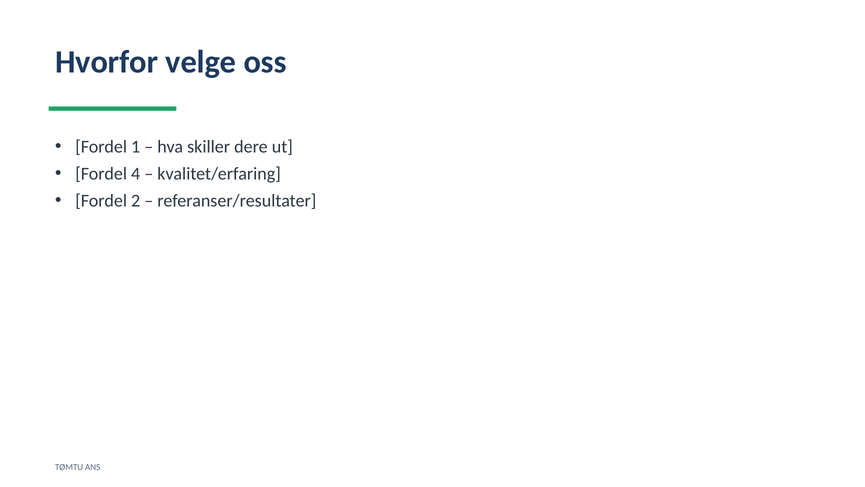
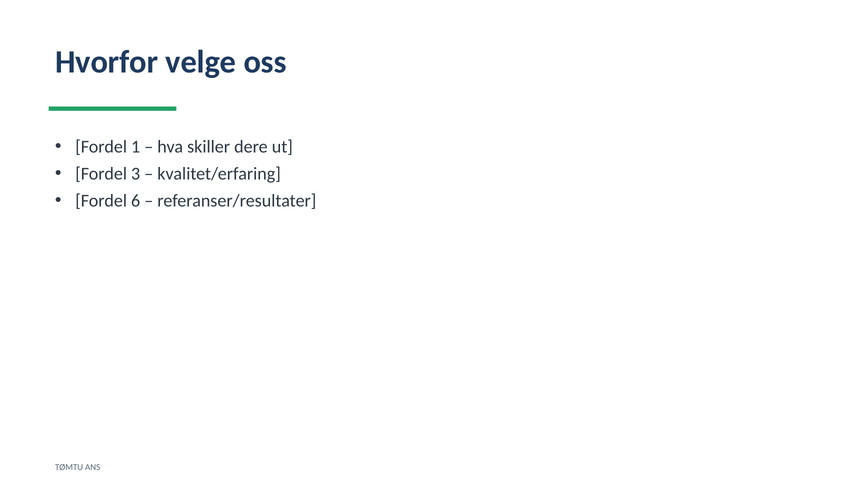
4: 4 -> 3 (136, 174)
2: 2 -> 6 (136, 201)
